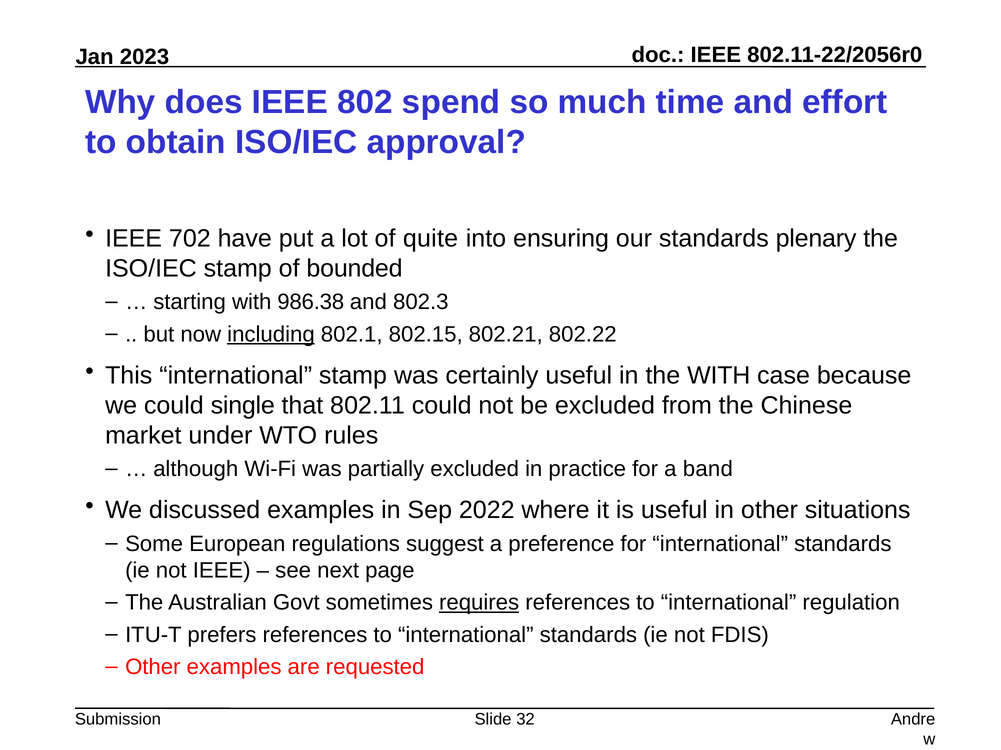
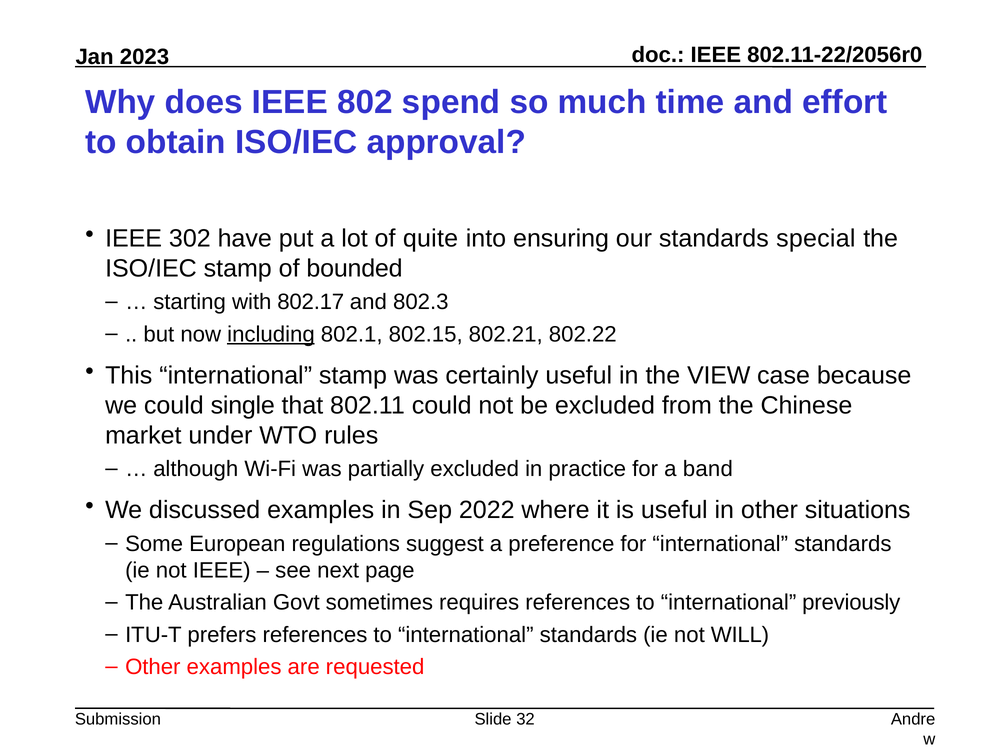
702: 702 -> 302 (190, 239)
plenary: plenary -> special (816, 239)
986.38: 986.38 -> 802.17 (311, 302)
the WITH: WITH -> VIEW (719, 376)
requires underline: present -> none (479, 603)
regulation: regulation -> previously (851, 603)
FDIS: FDIS -> WILL (740, 635)
